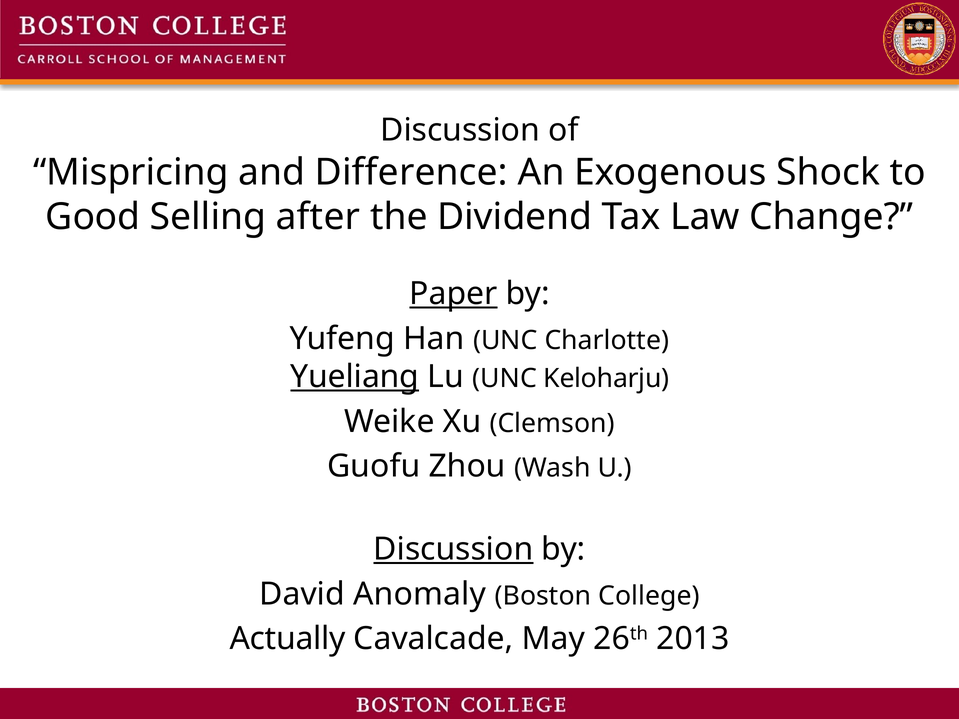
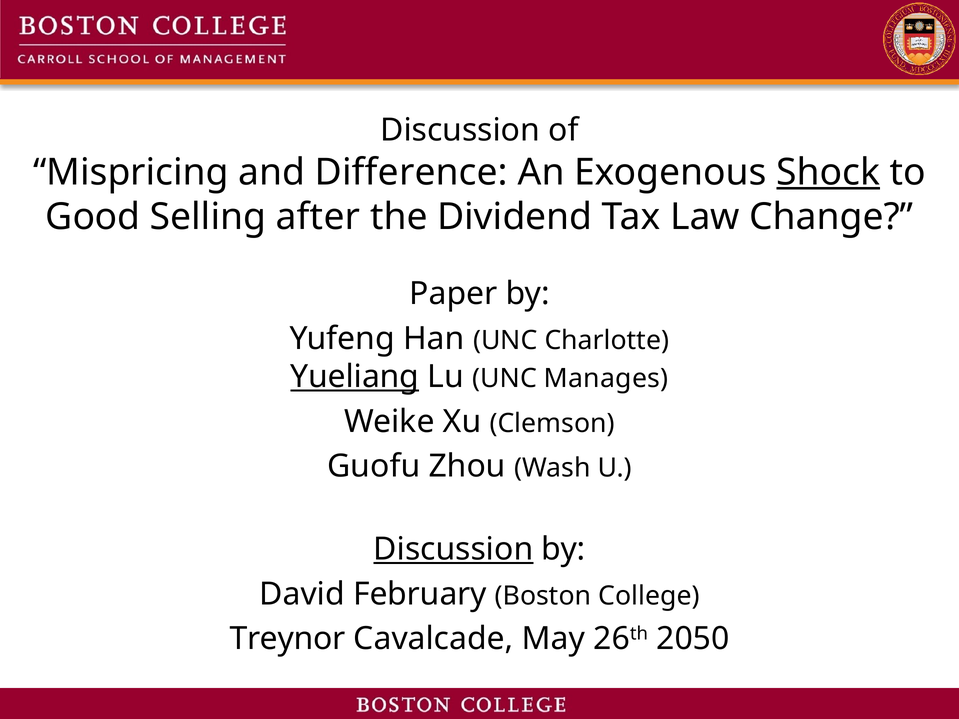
Shock underline: none -> present (828, 172)
Paper underline: present -> none (453, 294)
Keloharju: Keloharju -> Manages (606, 379)
Anomaly: Anomaly -> February (420, 594)
Actually: Actually -> Treynor (288, 639)
2013: 2013 -> 2050 (693, 639)
